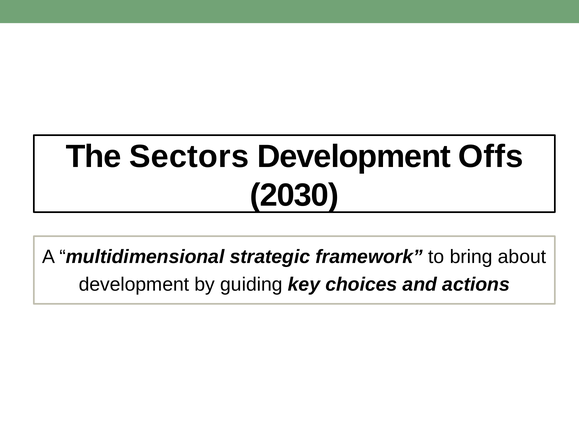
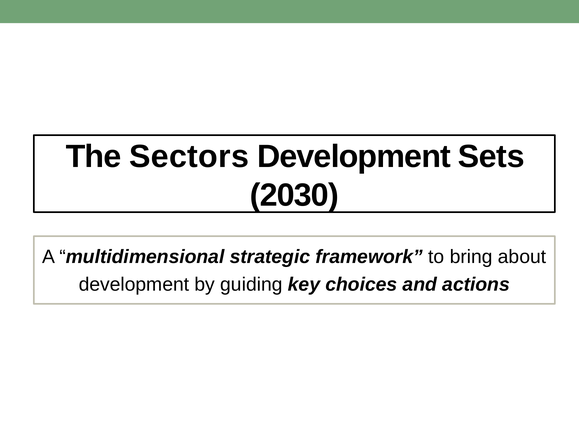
Offs: Offs -> Sets (491, 157)
